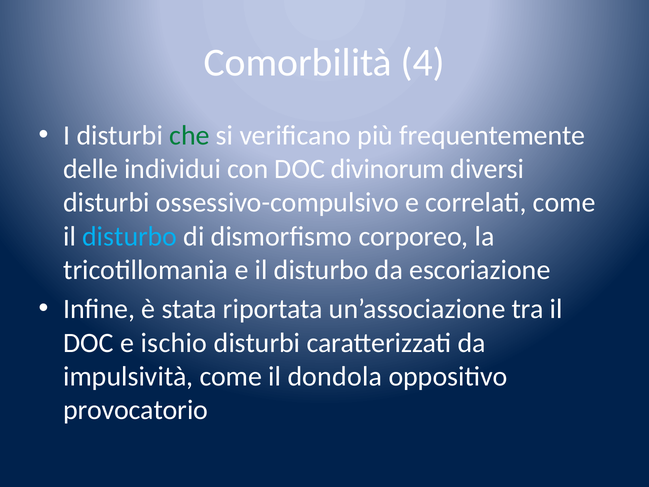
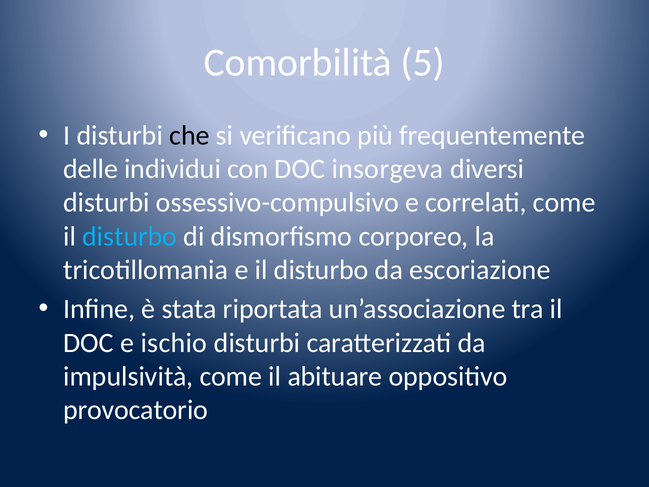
4: 4 -> 5 (423, 63)
che colour: green -> black (190, 136)
divinorum: divinorum -> insorgeva (388, 169)
dondola: dondola -> abituare (335, 376)
